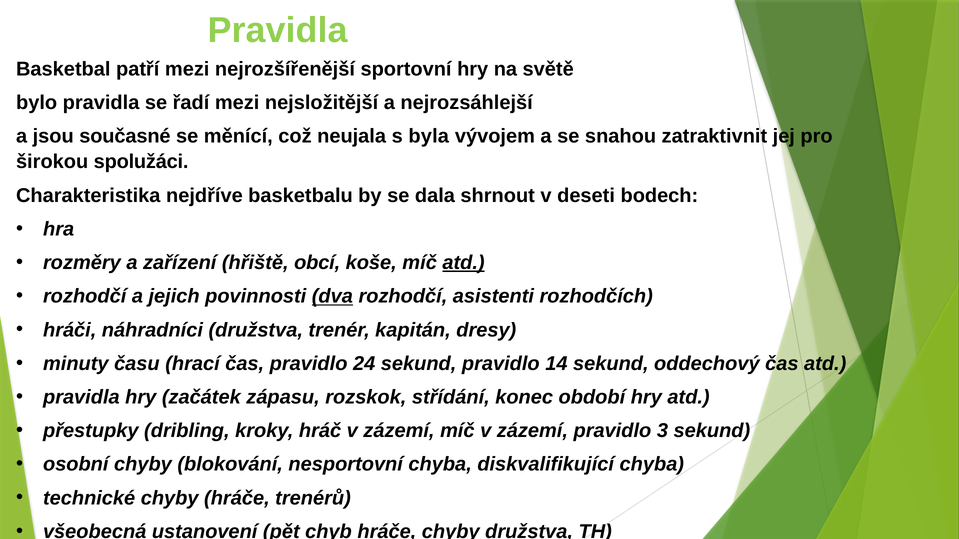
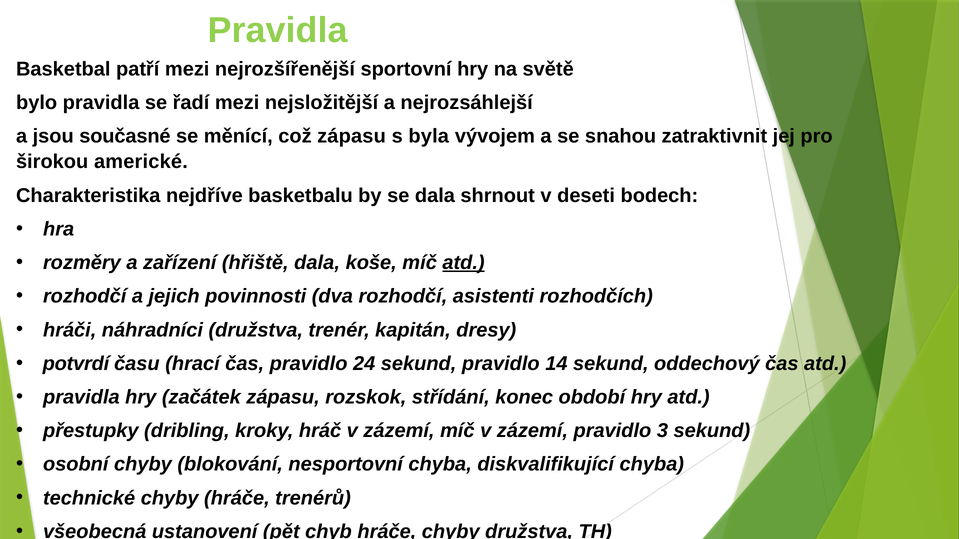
což neujala: neujala -> zápasu (352, 136)
spolužáci: spolužáci -> americké (141, 162)
hřiště obcí: obcí -> dala (317, 263)
dva underline: present -> none (332, 297)
minuty: minuty -> potvrdí (76, 364)
